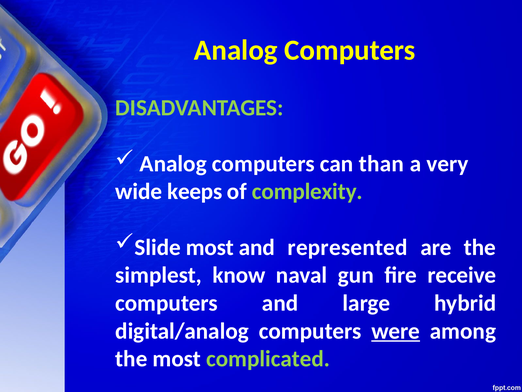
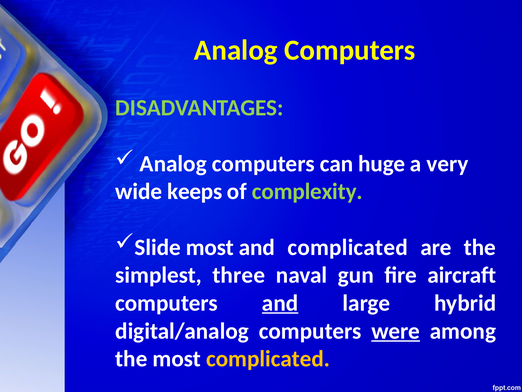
than: than -> huge (382, 164)
and represented: represented -> complicated (348, 247)
know: know -> three (239, 275)
receive: receive -> aircraft (462, 275)
and underline: none -> present (280, 303)
complicated colour: light green -> yellow (268, 358)
